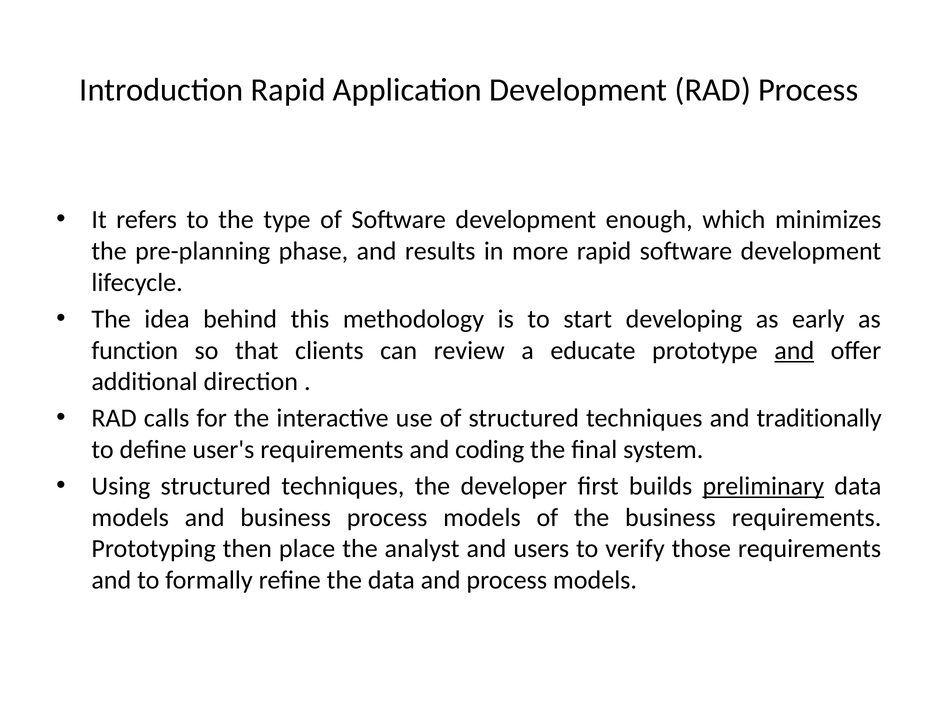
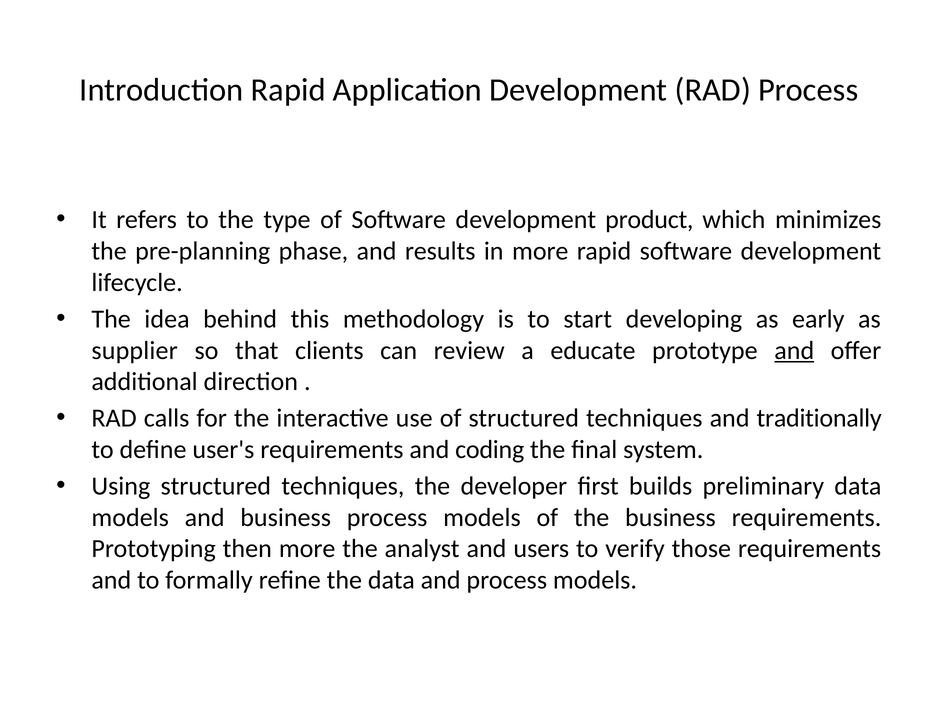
enough: enough -> product (649, 220)
function: function -> supplier (135, 350)
preliminary underline: present -> none (763, 486)
then place: place -> more (307, 548)
